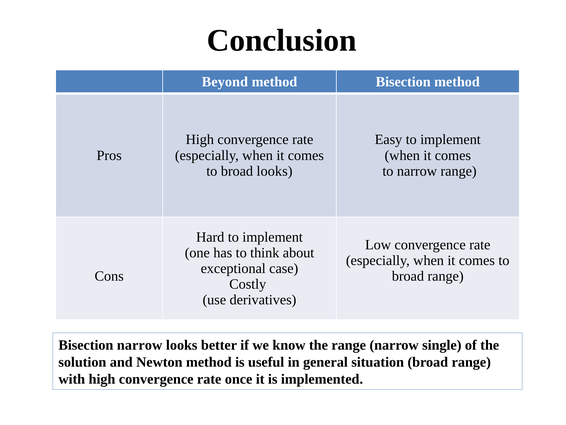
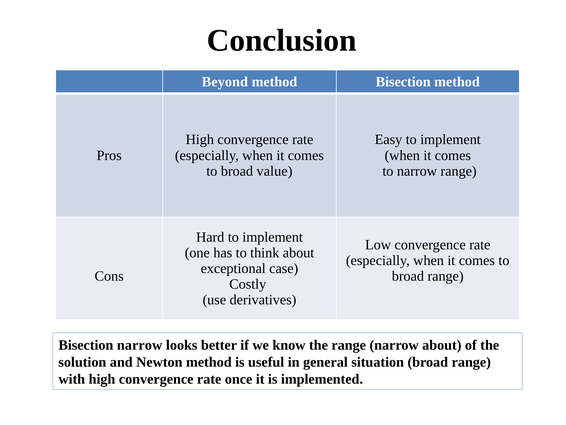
broad looks: looks -> value (275, 171)
narrow single: single -> about (442, 345)
